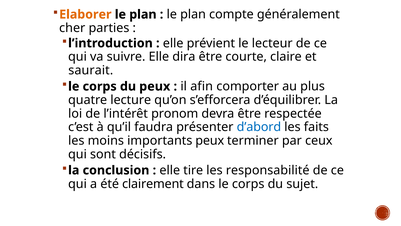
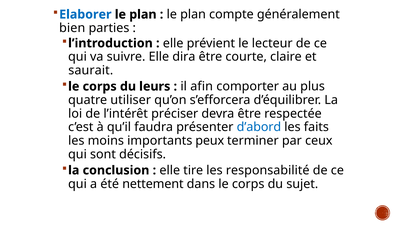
Elaborer colour: orange -> blue (85, 14)
cher: cher -> bien (72, 28)
du peux: peux -> leurs (155, 86)
lecture: lecture -> utiliser (131, 100)
pronom: pronom -> préciser (175, 113)
clairement: clairement -> nettement (153, 184)
